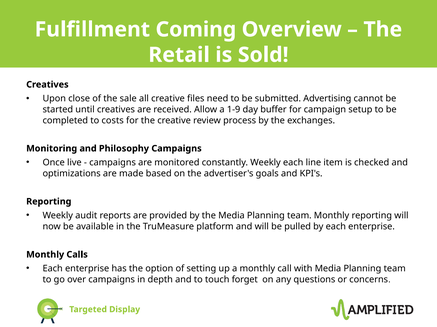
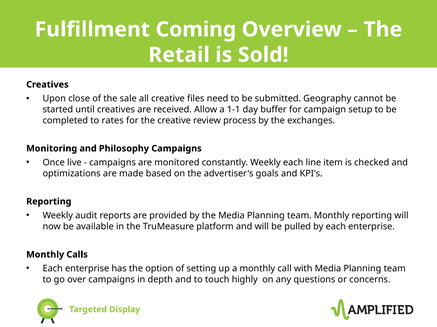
Advertising: Advertising -> Geography (327, 99)
1-9: 1-9 -> 1-1 (234, 110)
costs: costs -> rates (113, 121)
forget: forget -> highly (245, 280)
